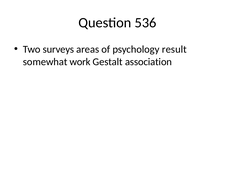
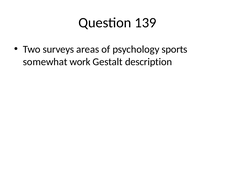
536: 536 -> 139 (145, 23)
result: result -> sports (174, 49)
association: association -> description (148, 62)
